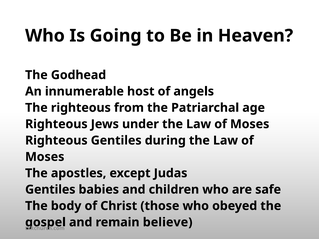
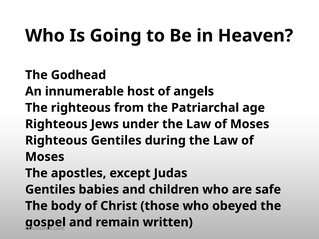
believe: believe -> written (168, 222)
